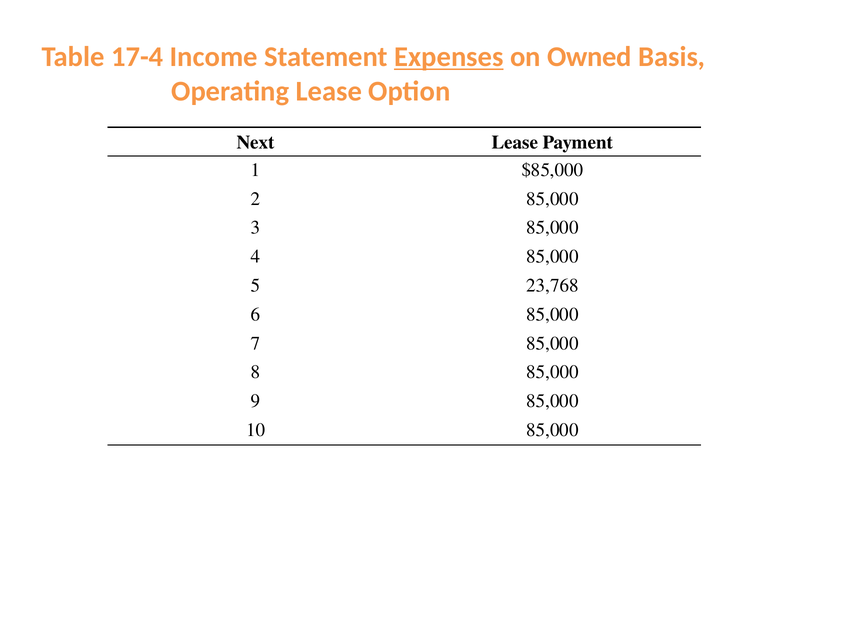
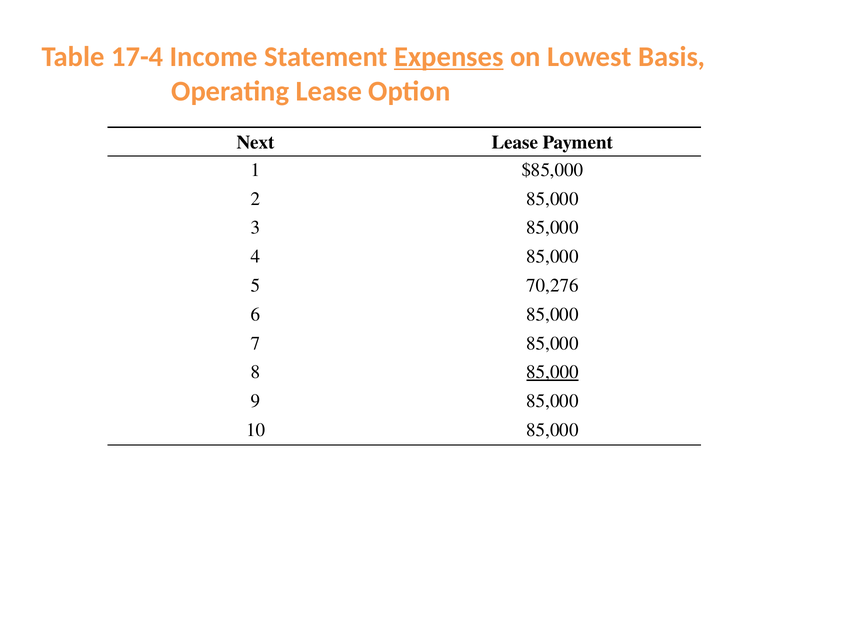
Owned: Owned -> Lowest (589, 57)
23,768: 23,768 -> 70,276 (552, 286)
85,000 underline: none -> present (552, 372)
